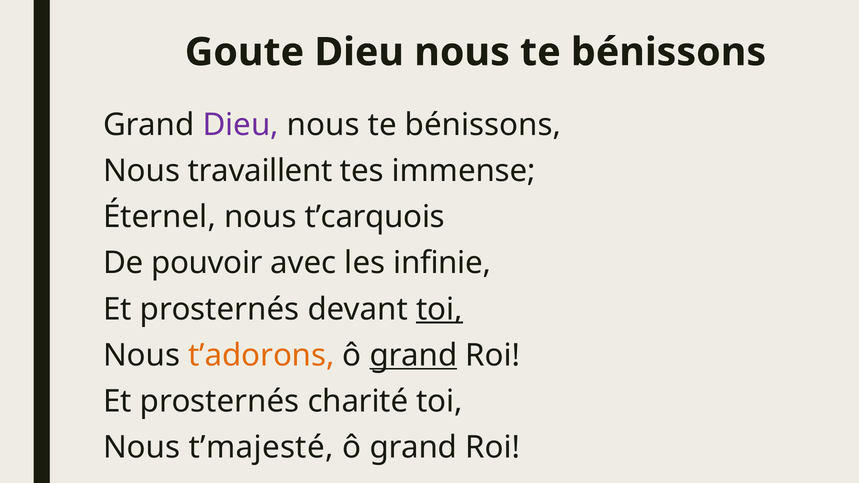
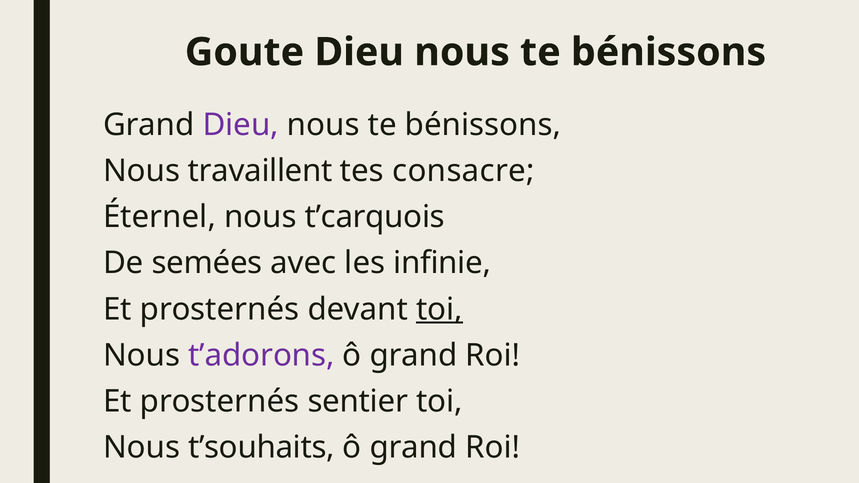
immense: immense -> consacre (464, 171)
pouvoir: pouvoir -> semées (207, 263)
t’adorons colour: orange -> purple (261, 355)
grand underline: present -> none (413, 355)
charité: charité -> sentier (358, 401)
t’majesté: t’majesté -> t’souhaits (261, 448)
